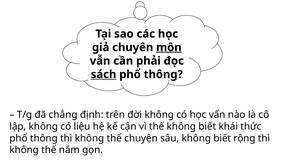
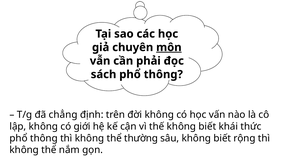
sách underline: present -> none (104, 75)
liệu: liệu -> giới (82, 127)
chuyện: chuyện -> thường (141, 138)
